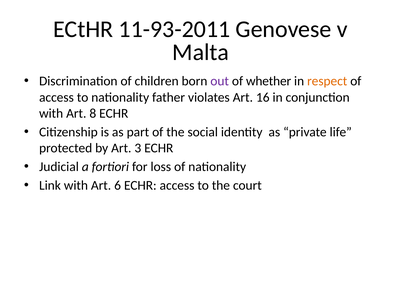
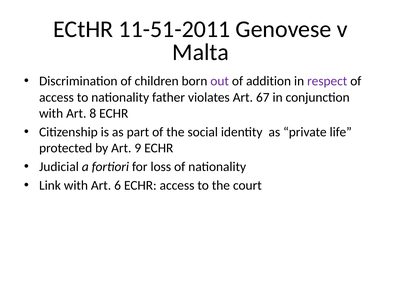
11-93-2011: 11-93-2011 -> 11-51-2011 (174, 29)
whether: whether -> addition (269, 81)
respect colour: orange -> purple (327, 81)
16: 16 -> 67 (263, 97)
3: 3 -> 9 (138, 148)
